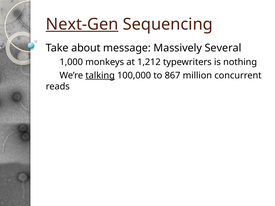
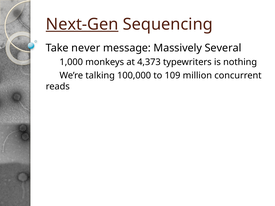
about: about -> never (86, 48)
1,212: 1,212 -> 4,373 (149, 62)
talking underline: present -> none (100, 75)
867: 867 -> 109 (173, 75)
